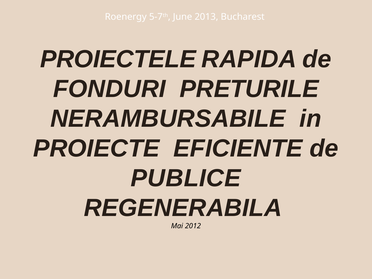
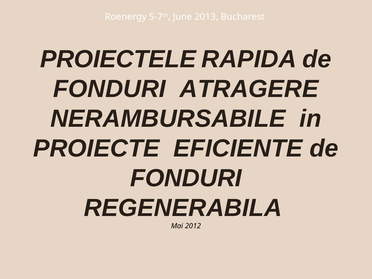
PRETURILE: PRETURILE -> ATRAGERE (249, 89)
PUBLICE: PUBLICE -> FONDURI (186, 178)
